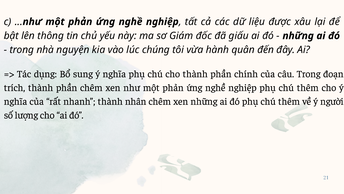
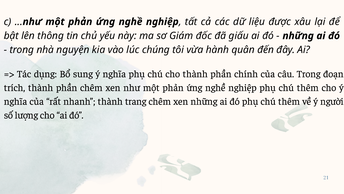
nhân: nhân -> trang (136, 101)
